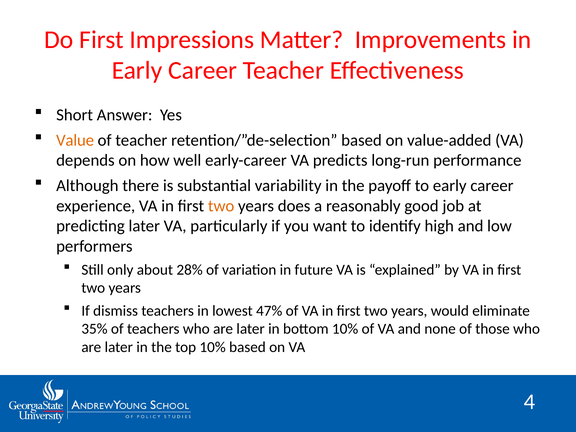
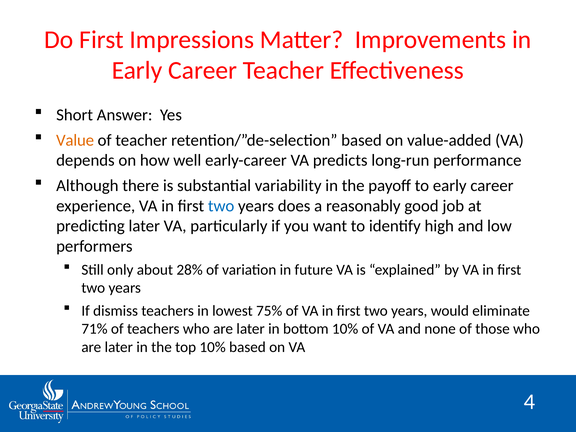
two colour: orange -> blue (221, 206)
47%: 47% -> 75% (269, 311)
35%: 35% -> 71% (94, 329)
